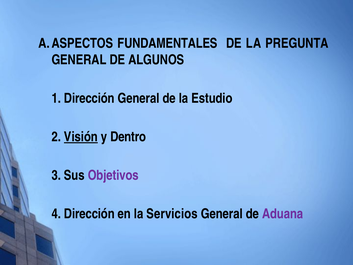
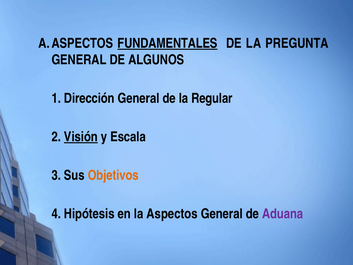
FUNDAMENTALES underline: none -> present (167, 43)
Estudio: Estudio -> Regular (212, 98)
Dentro: Dentro -> Escala (128, 137)
Objetivos colour: purple -> orange (113, 175)
4 Dirección: Dirección -> Hipótesis (89, 214)
Servicios: Servicios -> Aspectos (172, 214)
